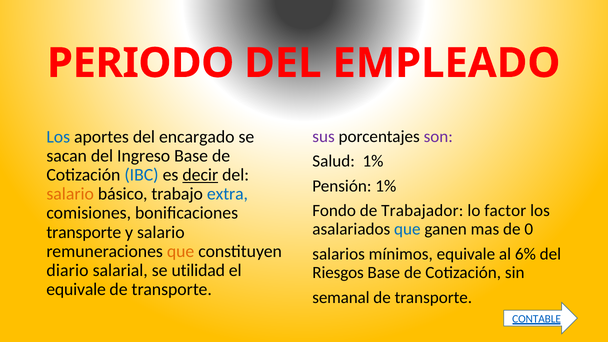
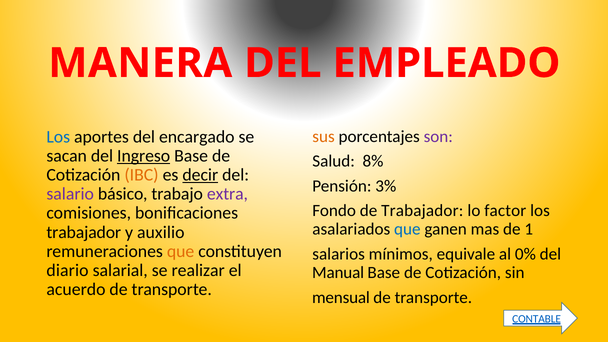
PERIODO: PERIODO -> MANERA (140, 63)
sus colour: purple -> orange (324, 136)
Ingreso underline: none -> present (144, 156)
Salud 1%: 1% -> 8% (373, 161)
IBC colour: blue -> orange (142, 175)
Pensión 1%: 1% -> 3% (386, 186)
salario colour: orange -> purple (70, 194)
extra colour: blue -> purple (227, 194)
0: 0 -> 1 (529, 229)
transporte: transporte -> trabajador (84, 232)
y salario: salario -> auxilio (161, 232)
6%: 6% -> 0% (525, 254)
utilidad: utilidad -> realizar (198, 270)
Riesgos: Riesgos -> Manual (338, 273)
equivale: equivale -> acuerdo (76, 290)
semanal: semanal -> mensual (341, 297)
